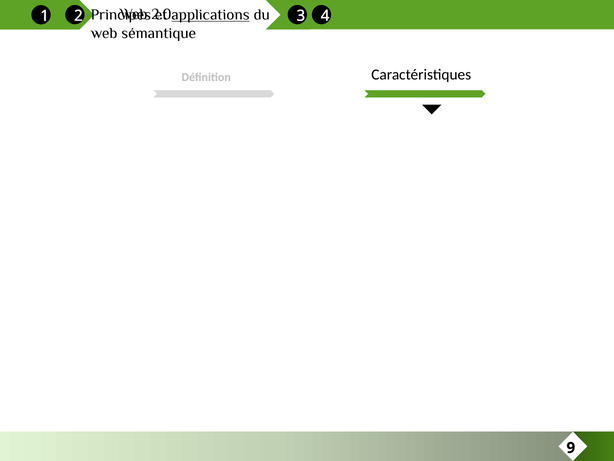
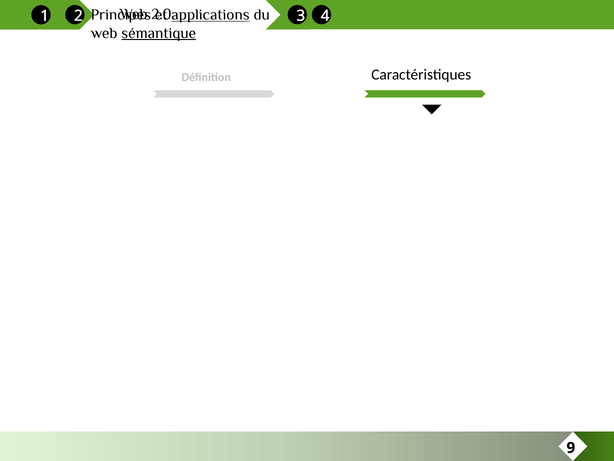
sémantique underline: none -> present (159, 33)
